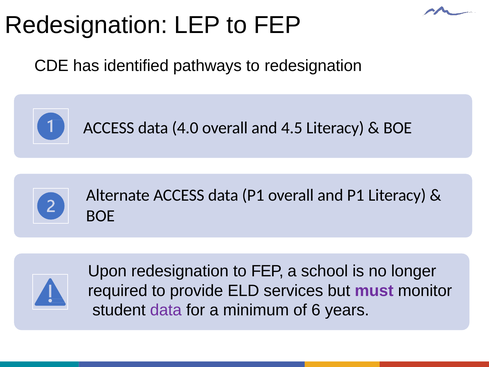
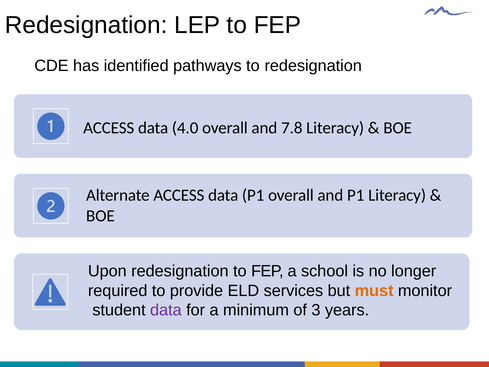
4.5: 4.5 -> 7.8 (292, 128)
must colour: purple -> orange (374, 290)
6: 6 -> 3 (316, 310)
